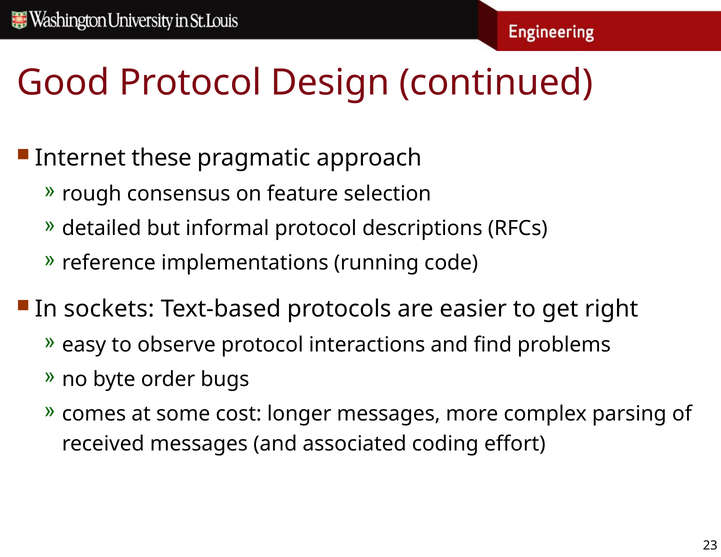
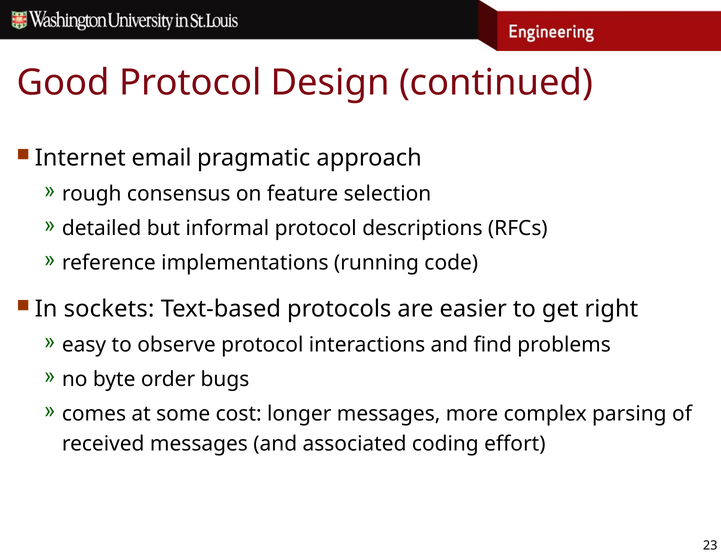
these: these -> email (162, 158)
